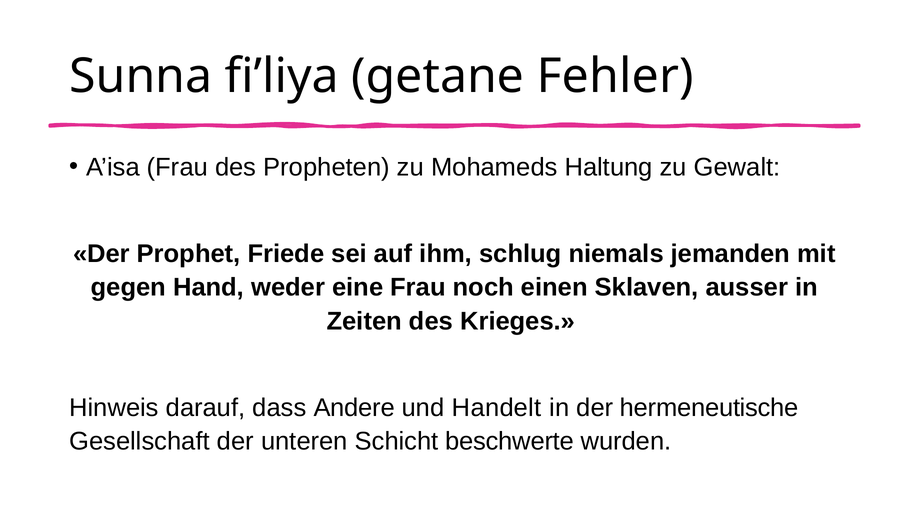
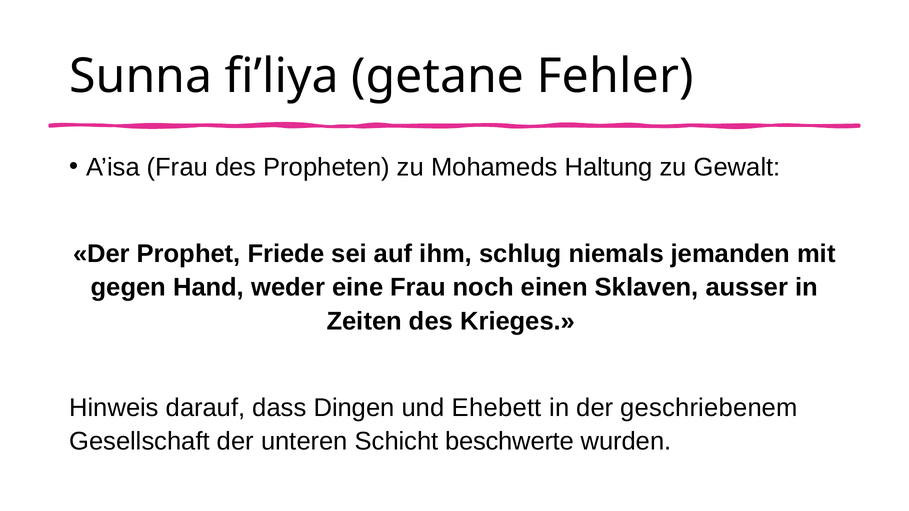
Andere: Andere -> Dingen (354, 408)
Handelt: Handelt -> Ehebett (497, 408)
hermeneutische: hermeneutische -> geschriebenem (709, 408)
